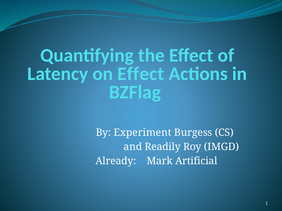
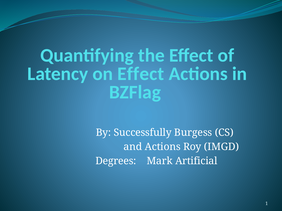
Experiment: Experiment -> Successfully (143, 133)
and Readily: Readily -> Actions (163, 147)
Already: Already -> Degrees (116, 161)
